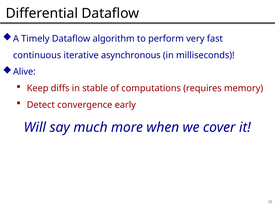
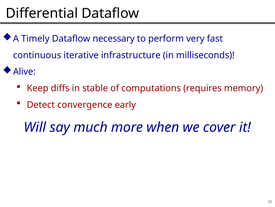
algorithm: algorithm -> necessary (114, 38)
asynchronous: asynchronous -> infrastructure (131, 55)
